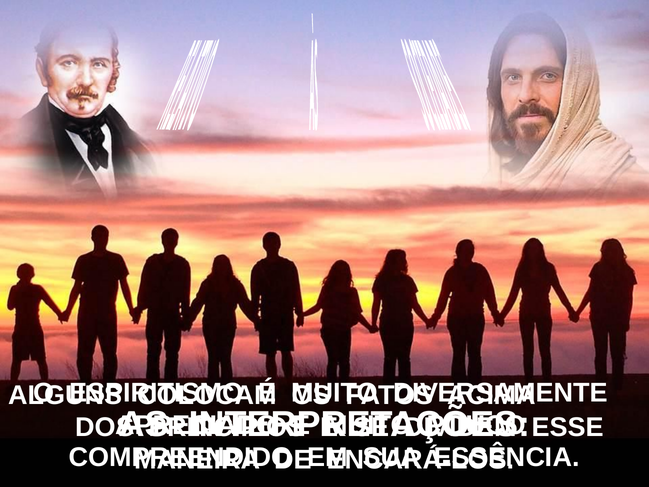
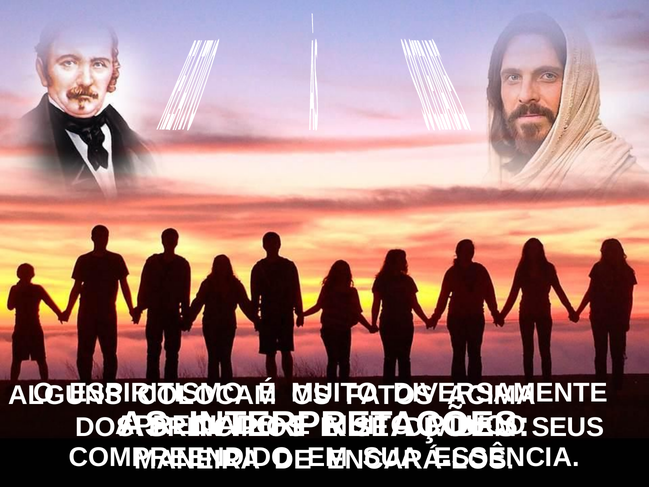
ESSE: ESSE -> SEUS (568, 427)
